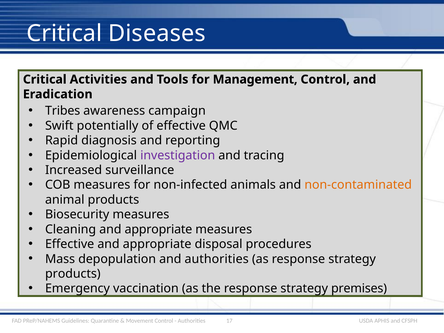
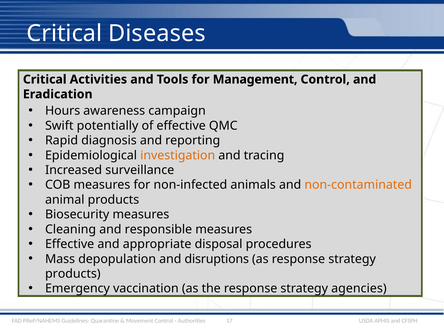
Tribes: Tribes -> Hours (63, 111)
investigation colour: purple -> orange (178, 155)
Cleaning and appropriate: appropriate -> responsible (158, 229)
and authorities: authorities -> disruptions (217, 259)
premises: premises -> agencies (359, 289)
